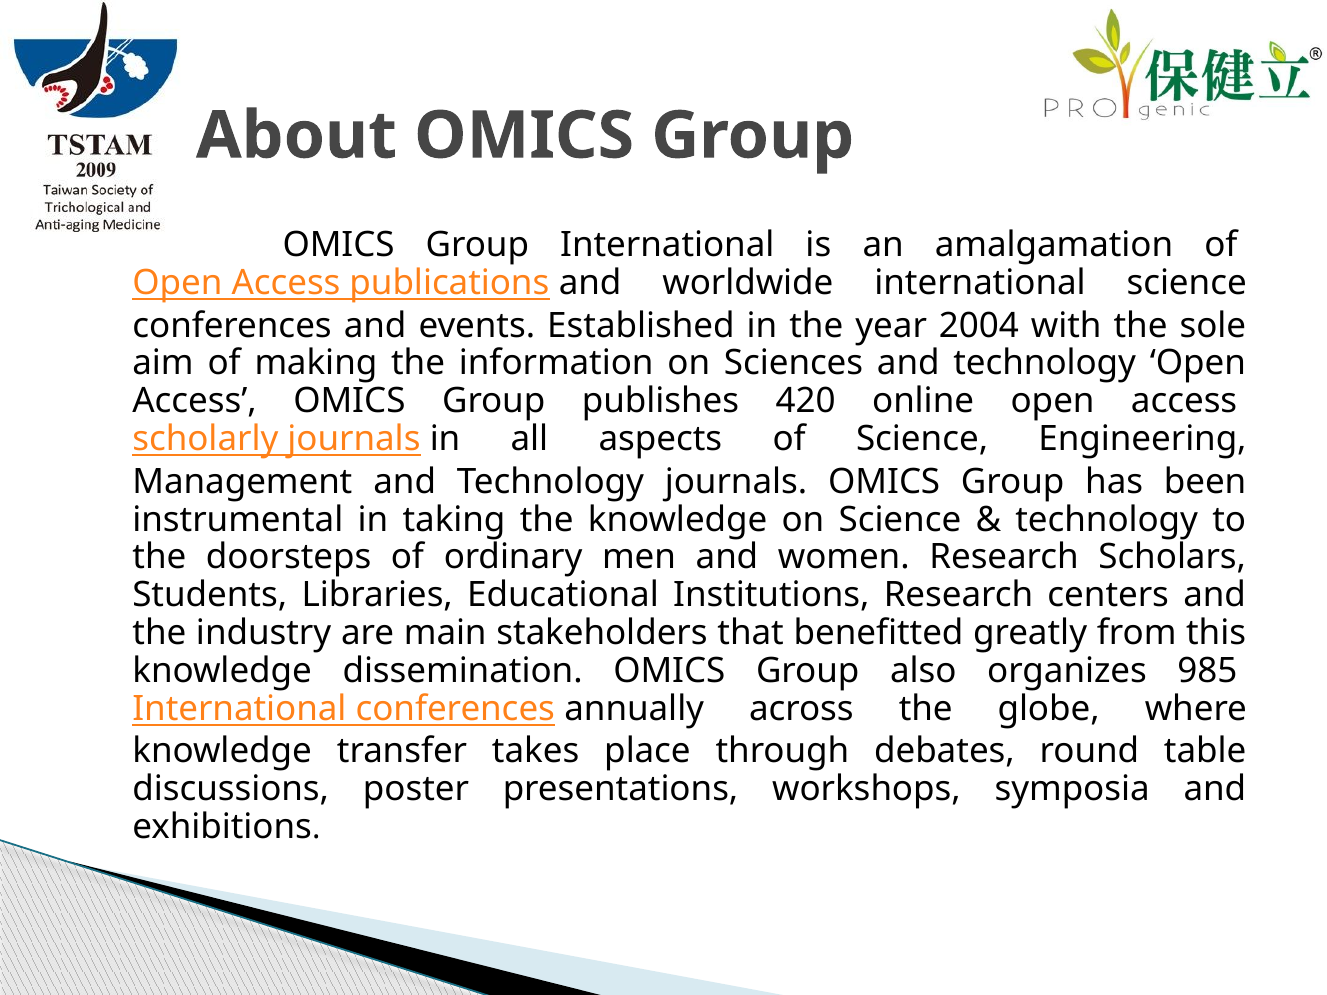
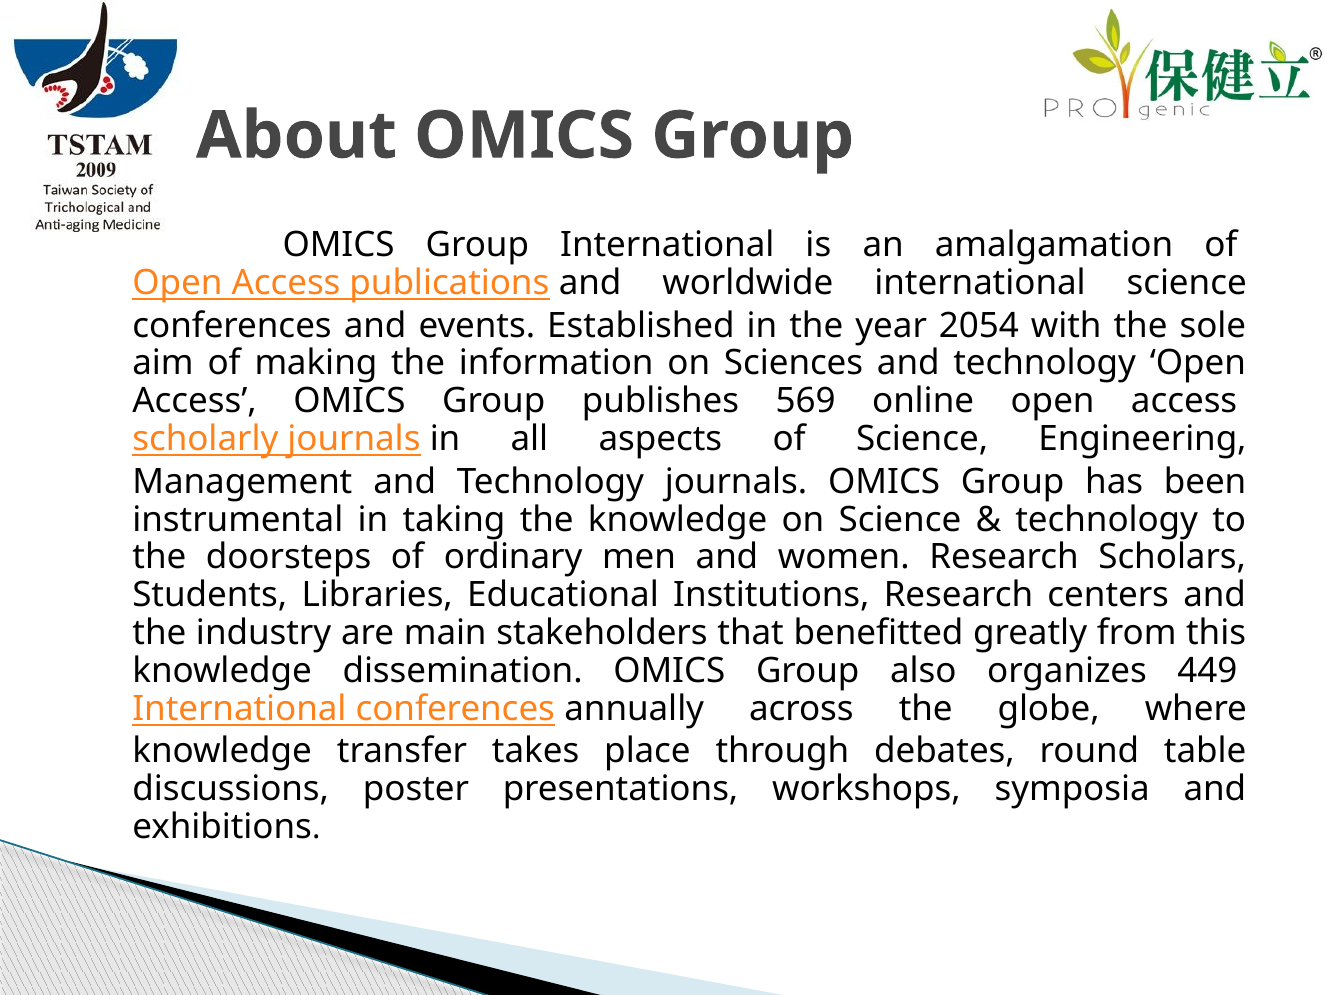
2004: 2004 -> 2054 (979, 326)
420: 420 -> 569 (806, 401)
985: 985 -> 449 (1207, 671)
